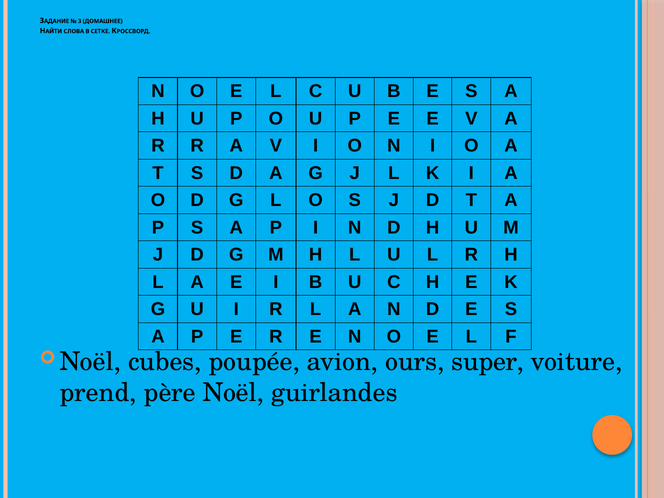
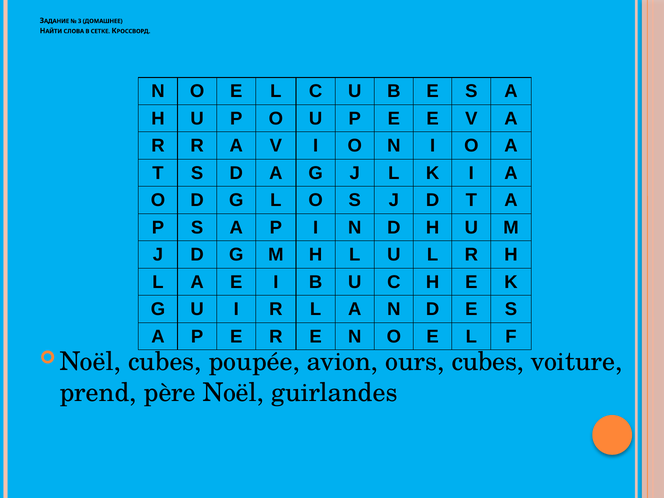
ours super: super -> cubes (488, 361)
